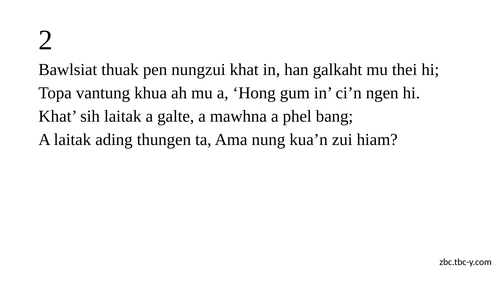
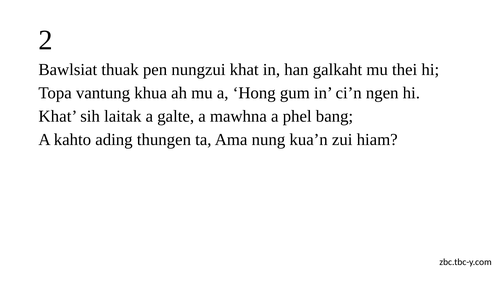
A laitak: laitak -> kahto (72, 140)
